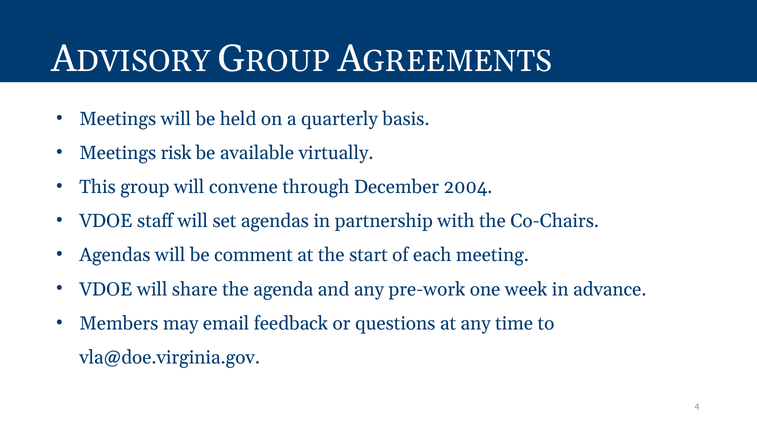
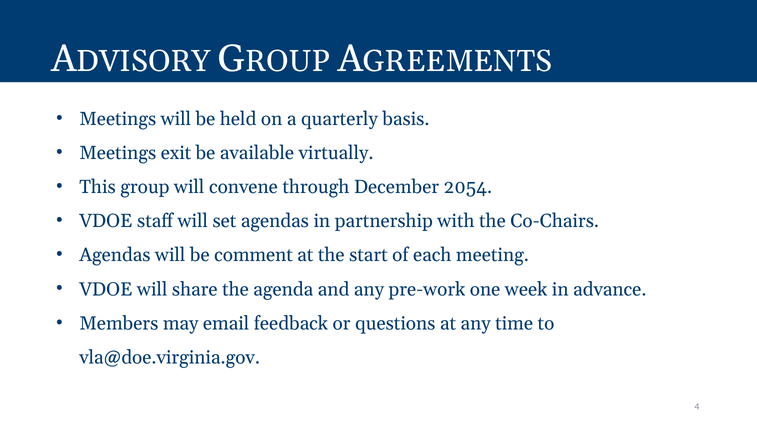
risk: risk -> exit (176, 153)
2004: 2004 -> 2054 (468, 187)
